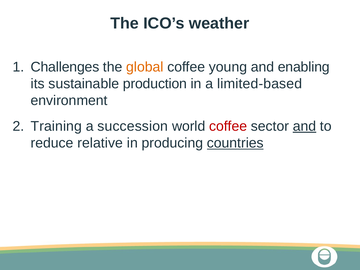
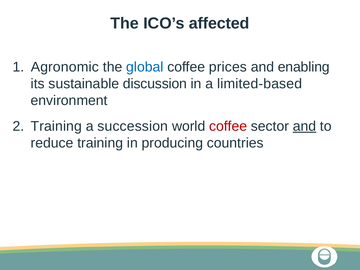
weather: weather -> affected (219, 23)
Challenges: Challenges -> Agronomic (65, 67)
global colour: orange -> blue (145, 67)
young: young -> prices (228, 67)
production: production -> discussion (155, 84)
reduce relative: relative -> training (100, 143)
countries underline: present -> none (235, 143)
